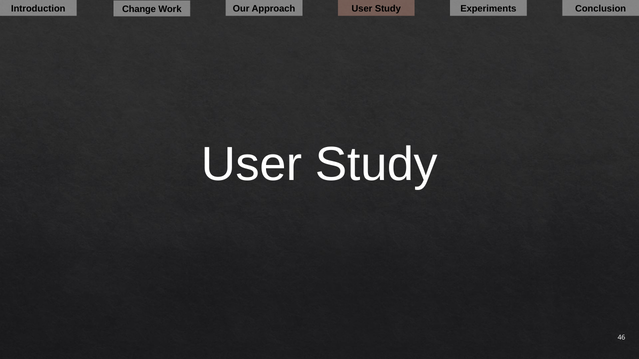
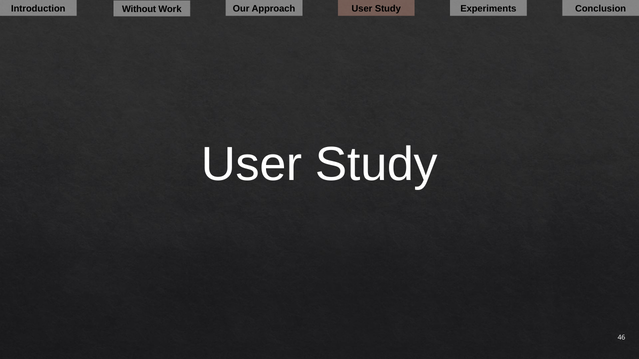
Change: Change -> Without (139, 9)
